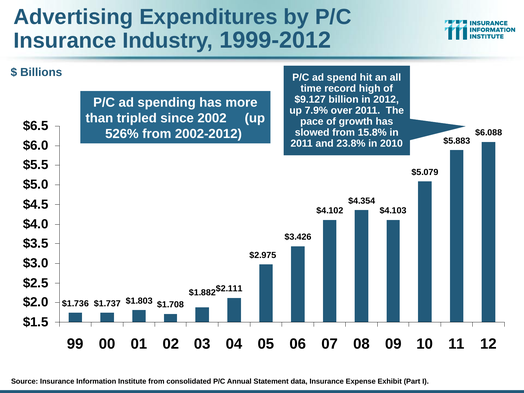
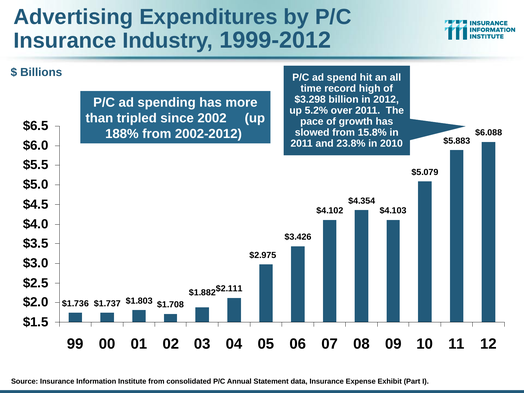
$9.127: $9.127 -> $3.298 (310, 99)
7.9%: 7.9% -> 5.2% (316, 110)
526%: 526% -> 188% (122, 134)
